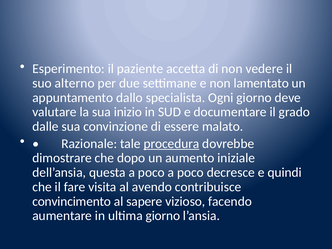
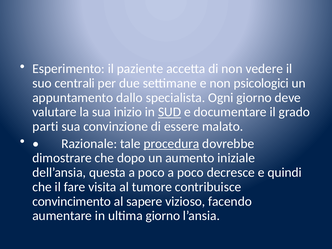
alterno: alterno -> centrali (75, 83)
lamentato: lamentato -> psicologici (261, 83)
SUD underline: none -> present (170, 112)
dalle: dalle -> parti (45, 126)
avendo: avendo -> tumore (152, 187)
